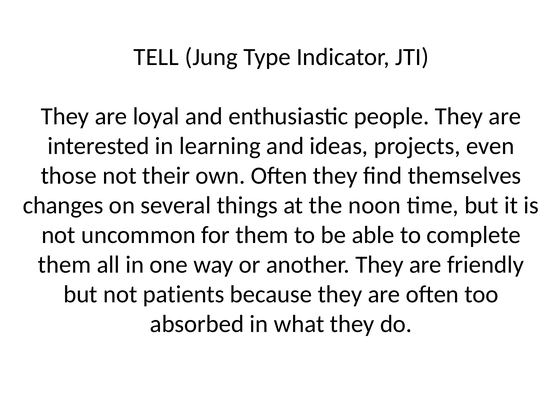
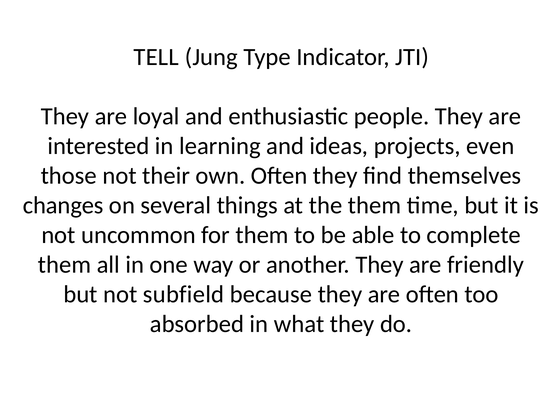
the noon: noon -> them (375, 205)
patients: patients -> subfield (184, 294)
